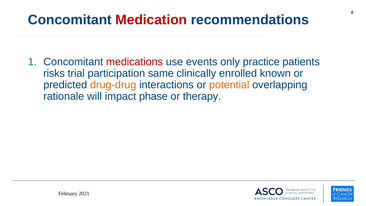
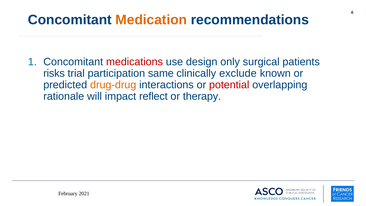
Medication colour: red -> orange (151, 20)
events: events -> design (202, 62)
practice: practice -> surgical (261, 62)
enrolled: enrolled -> exclude (238, 73)
potential colour: orange -> red (229, 85)
phase: phase -> reflect (153, 96)
